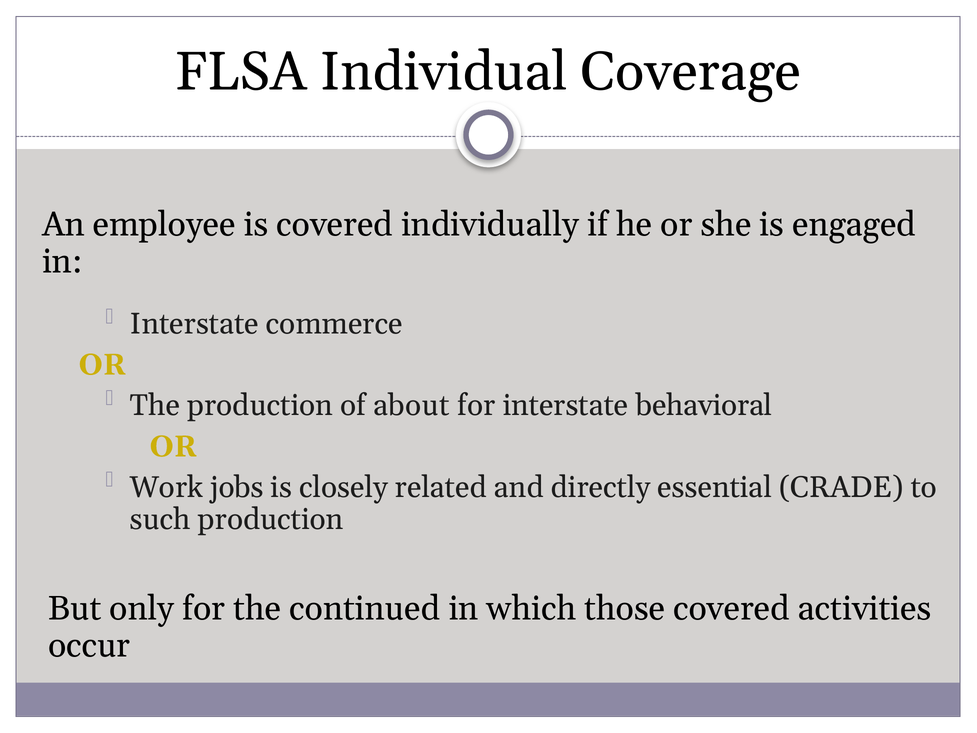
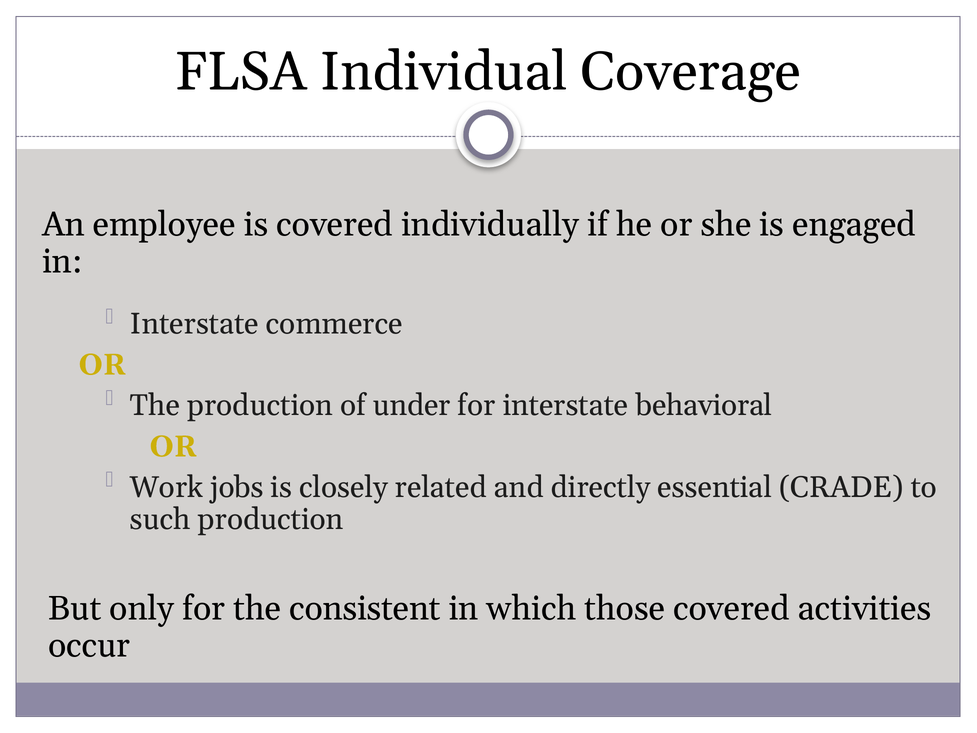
about: about -> under (412, 405)
continued: continued -> consistent (365, 608)
